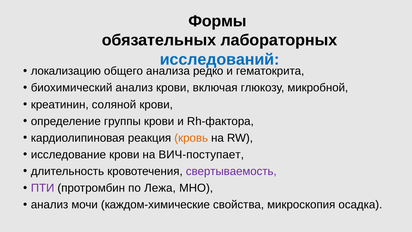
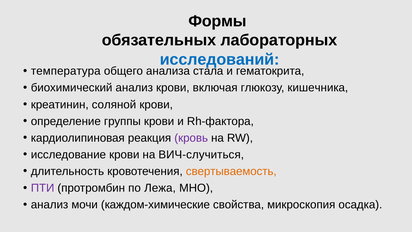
локализацию: локализацию -> температура (66, 71)
редко: редко -> стала (208, 71)
микробной: микробной -> кишечника (318, 88)
кровь colour: orange -> purple (191, 138)
ВИЧ-поступает: ВИЧ-поступает -> ВИЧ-случиться (201, 154)
свертываемость colour: purple -> orange (231, 171)
